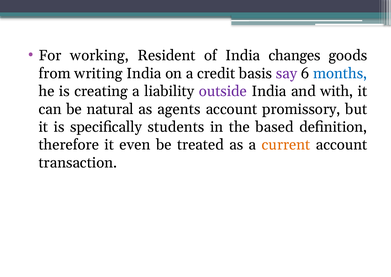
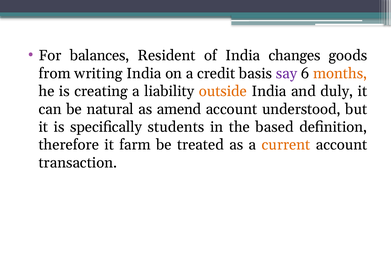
working: working -> balances (100, 55)
months colour: blue -> orange (340, 73)
outside colour: purple -> orange (223, 91)
with: with -> duly (337, 91)
agents: agents -> amend (179, 109)
promissory: promissory -> understood (301, 109)
even: even -> farm (135, 145)
